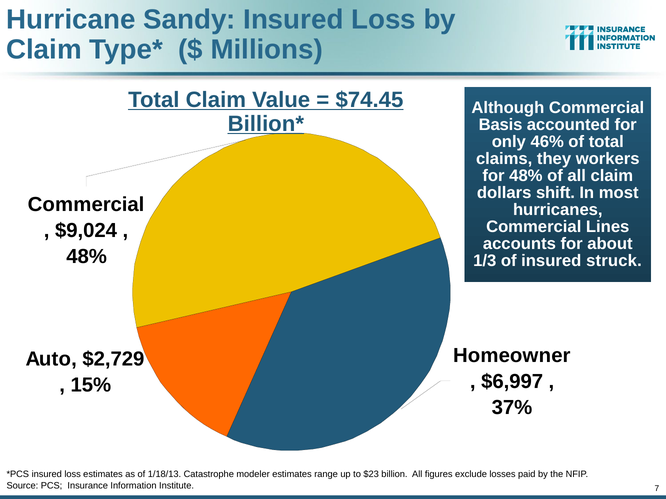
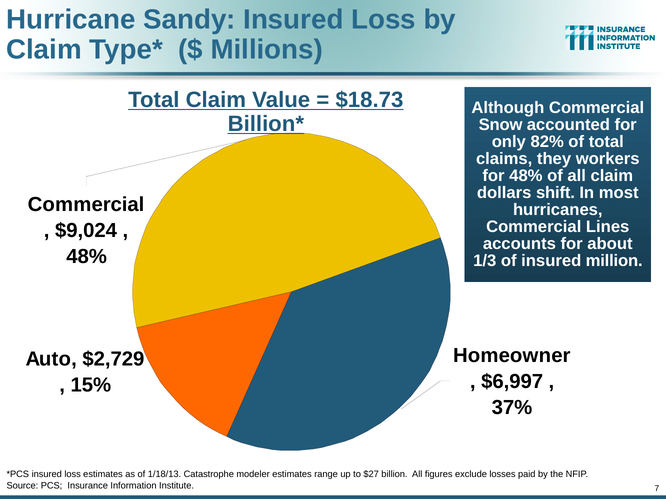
$74.45: $74.45 -> $18.73 (369, 100)
Basis: Basis -> Snow (501, 125)
46%: 46% -> 82% (547, 142)
struck: struck -> million (614, 261)
$23: $23 -> $27 (371, 475)
